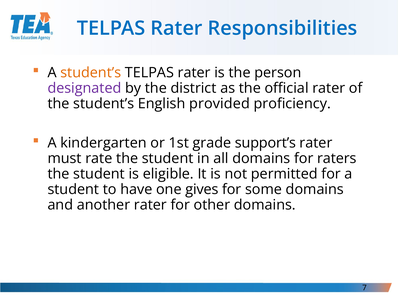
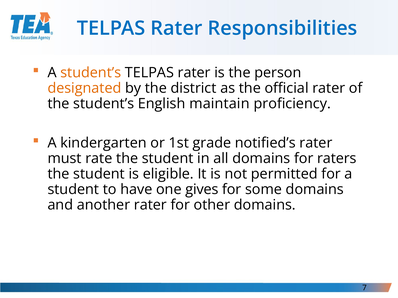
designated colour: purple -> orange (84, 88)
provided: provided -> maintain (219, 104)
support’s: support’s -> notified’s (265, 143)
